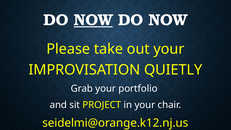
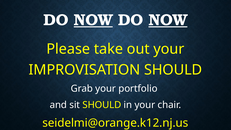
NOW underline: none -> present (168, 20)
IMPROVISATION QUIETLY: QUIETLY -> SHOULD (173, 70)
sit PROJECT: PROJECT -> SHOULD (102, 105)
